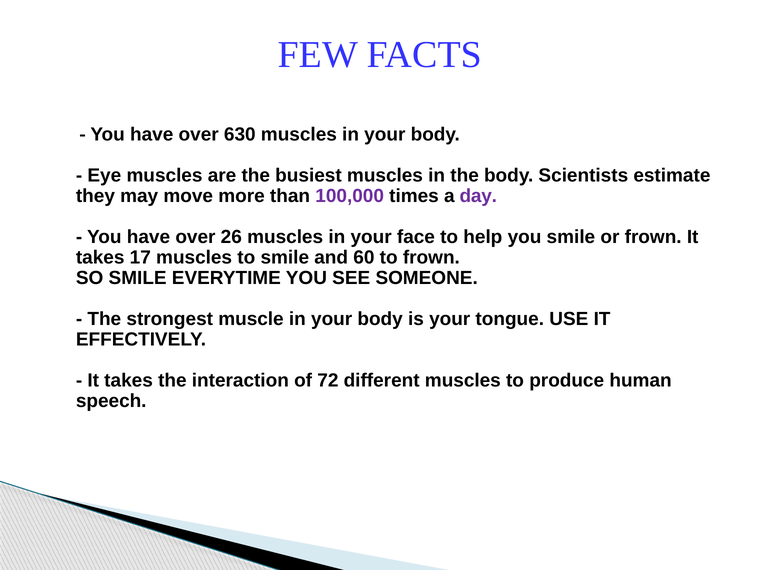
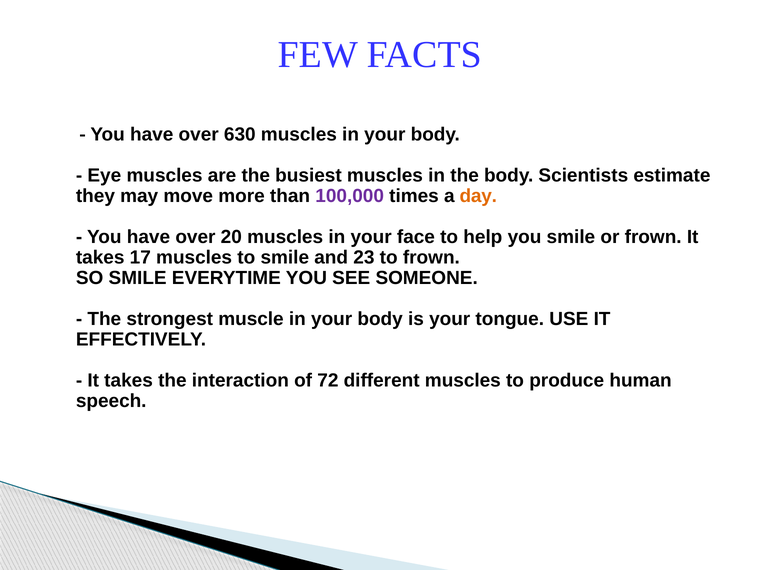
day colour: purple -> orange (478, 196)
26: 26 -> 20 (231, 237)
60: 60 -> 23 (364, 257)
